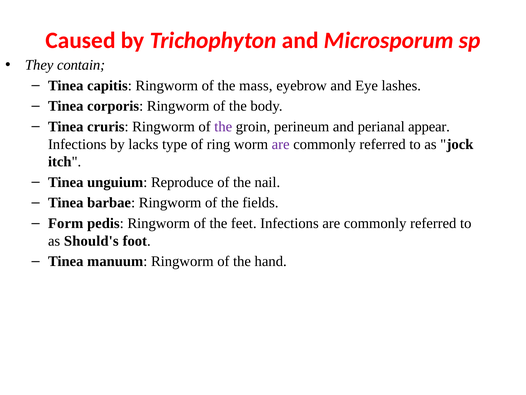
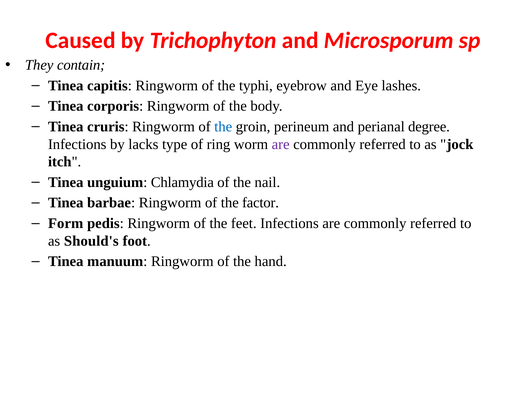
mass: mass -> typhi (256, 86)
the colour: purple -> blue (223, 126)
appear: appear -> degree (429, 126)
Reproduce: Reproduce -> Chlamydia (182, 182)
fields: fields -> factor (261, 203)
